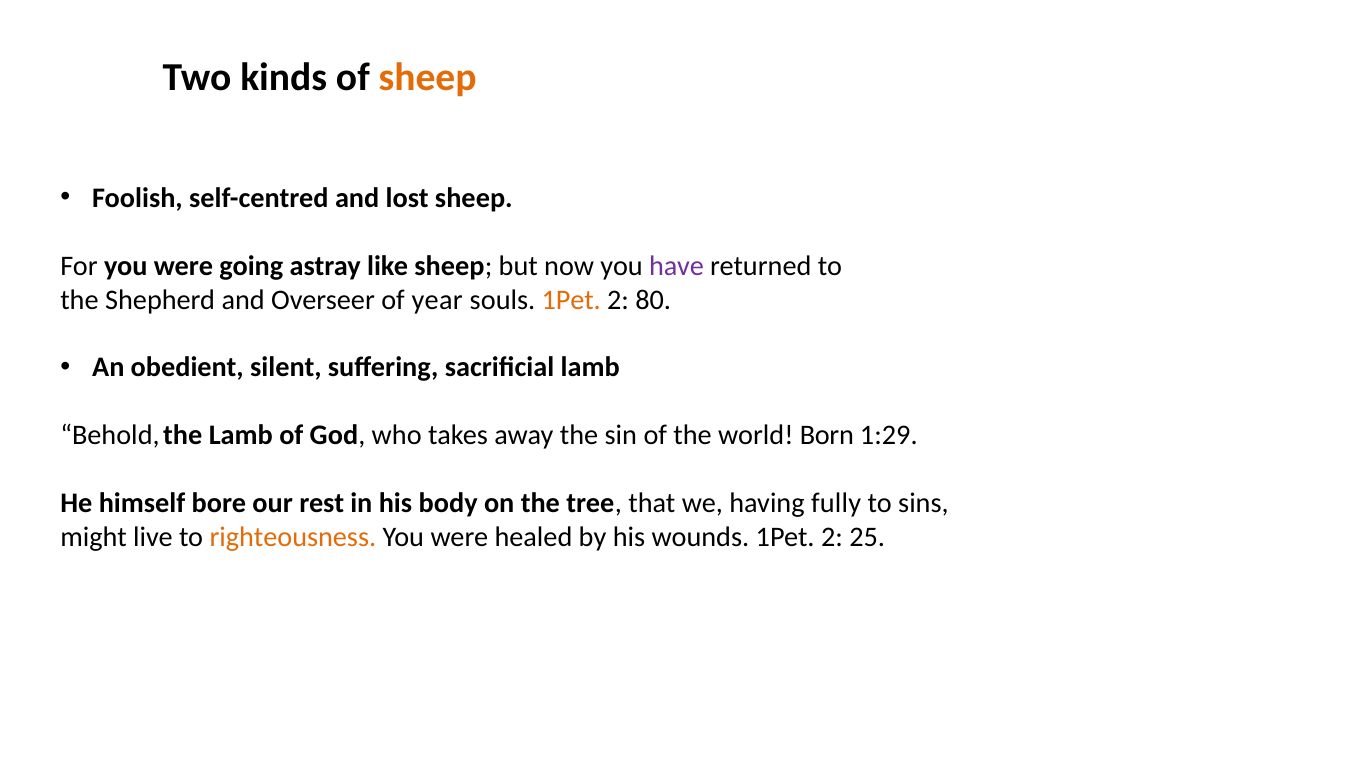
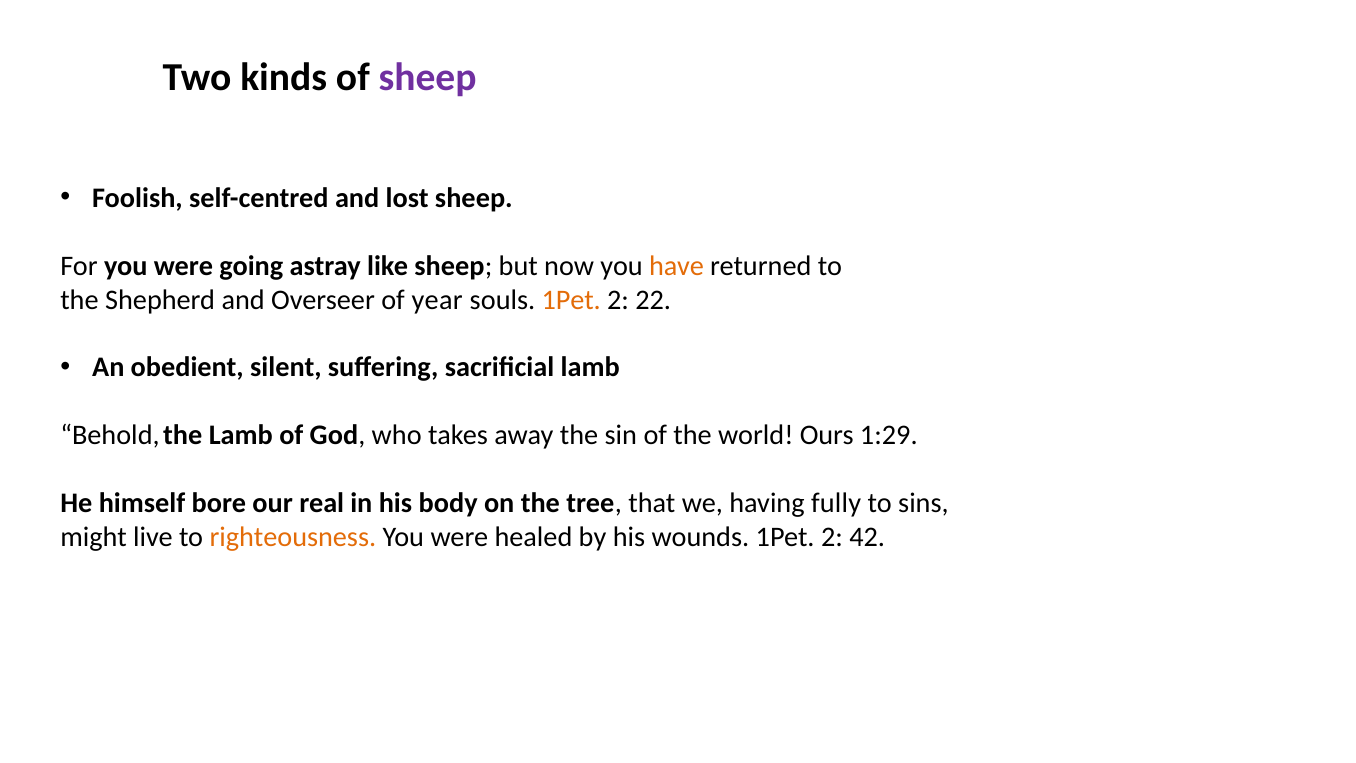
sheep colour: orange -> purple (428, 77)
have colour: purple -> orange (677, 266)
80: 80 -> 22 (653, 300)
Born: Born -> Ours (827, 435)
rest: rest -> real (322, 503)
25: 25 -> 42 (867, 537)
